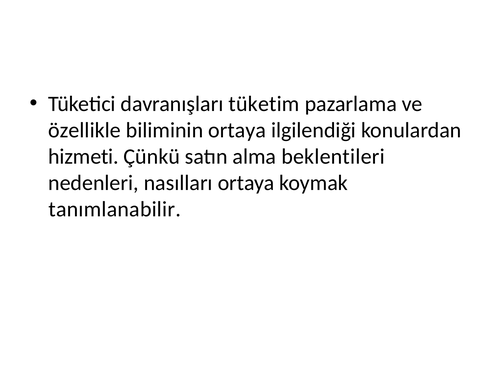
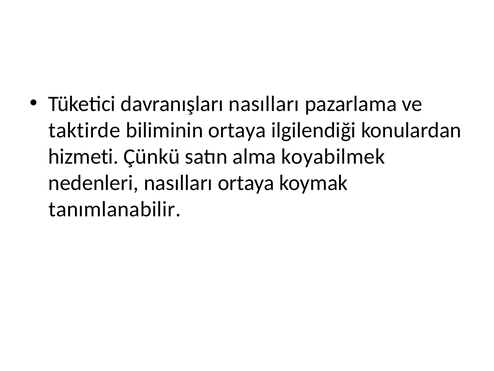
davranışları tüketim: tüketim -> nasılları (264, 104)
özellikle: özellikle -> taktirde (84, 130)
beklentileri: beklentileri -> koyabilmek (333, 156)
